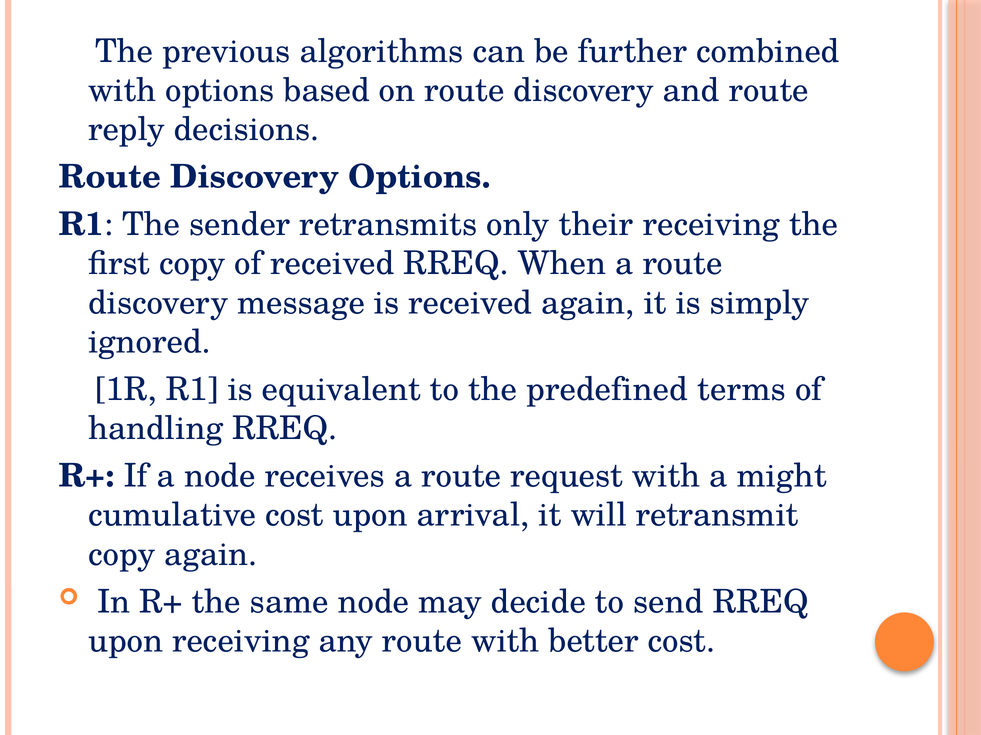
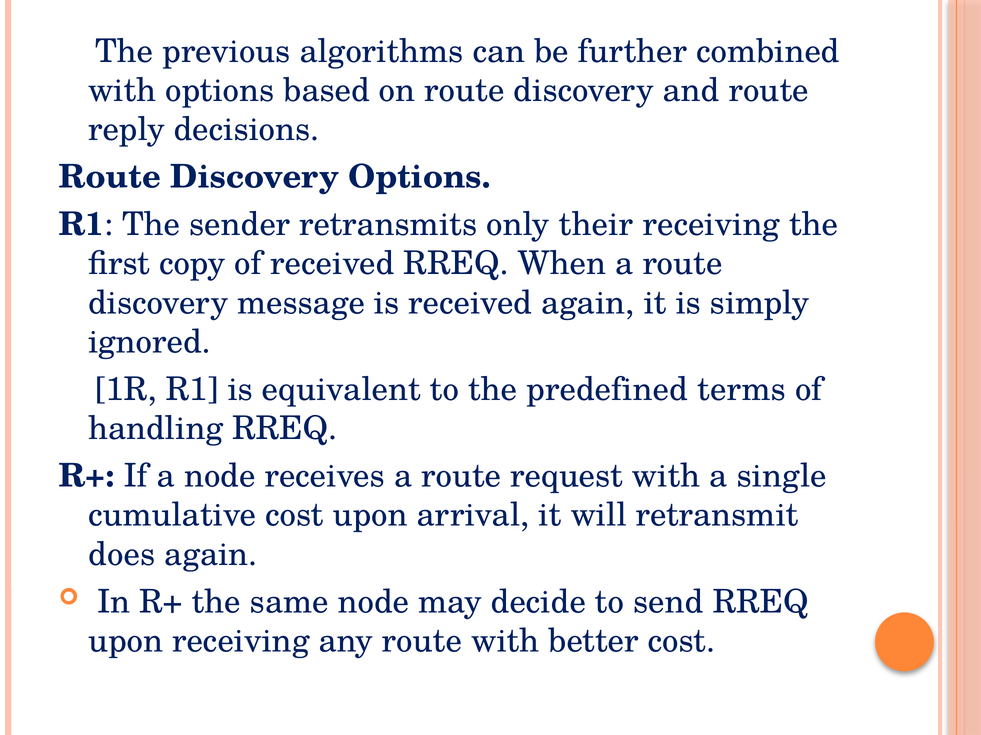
might: might -> single (782, 476)
copy: copy -> does (122, 555)
